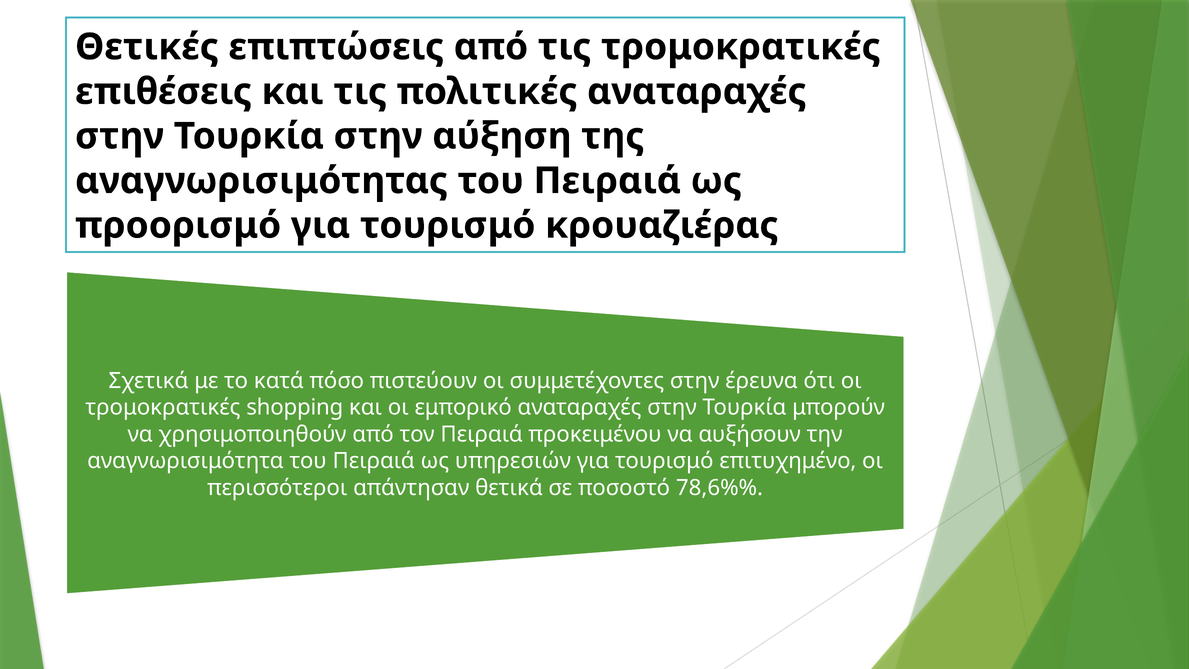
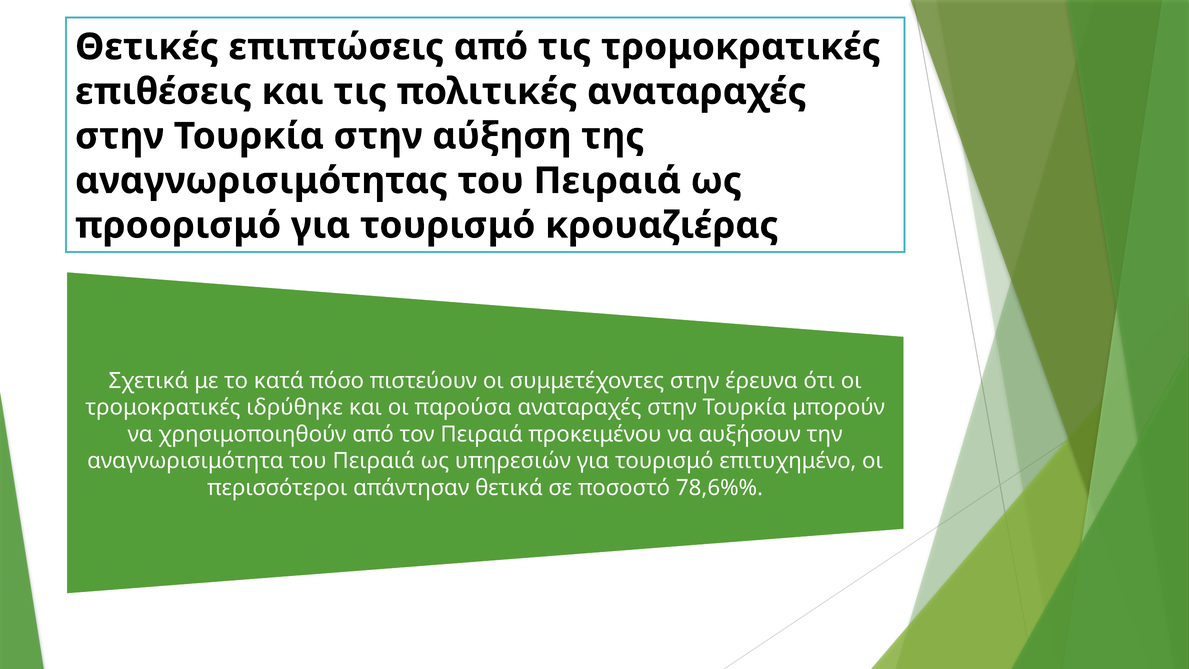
shopping: shopping -> ιδρύθηκε (295, 407)
εμπορικό: εμπορικό -> παρούσα (463, 407)
